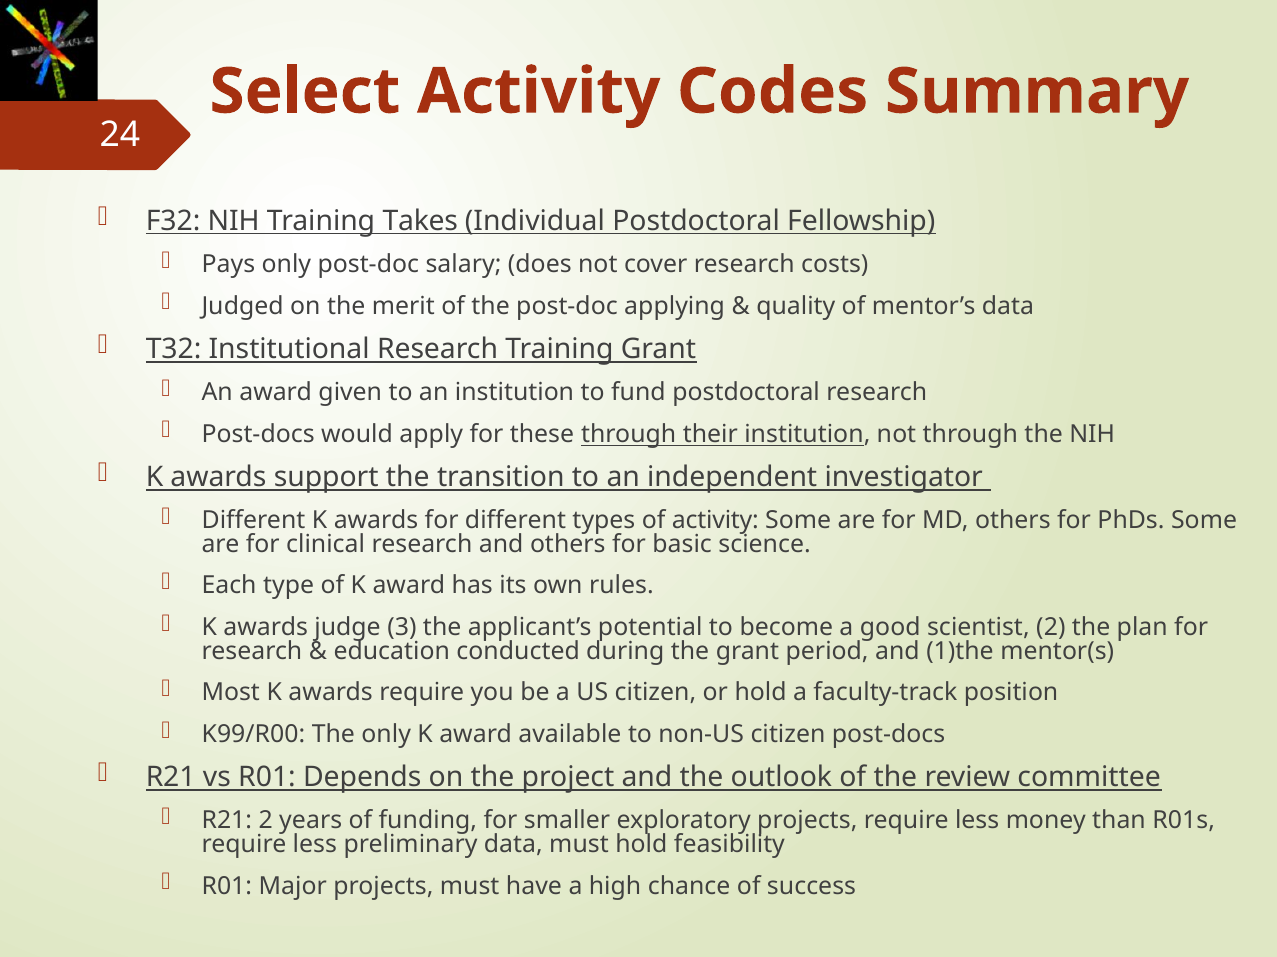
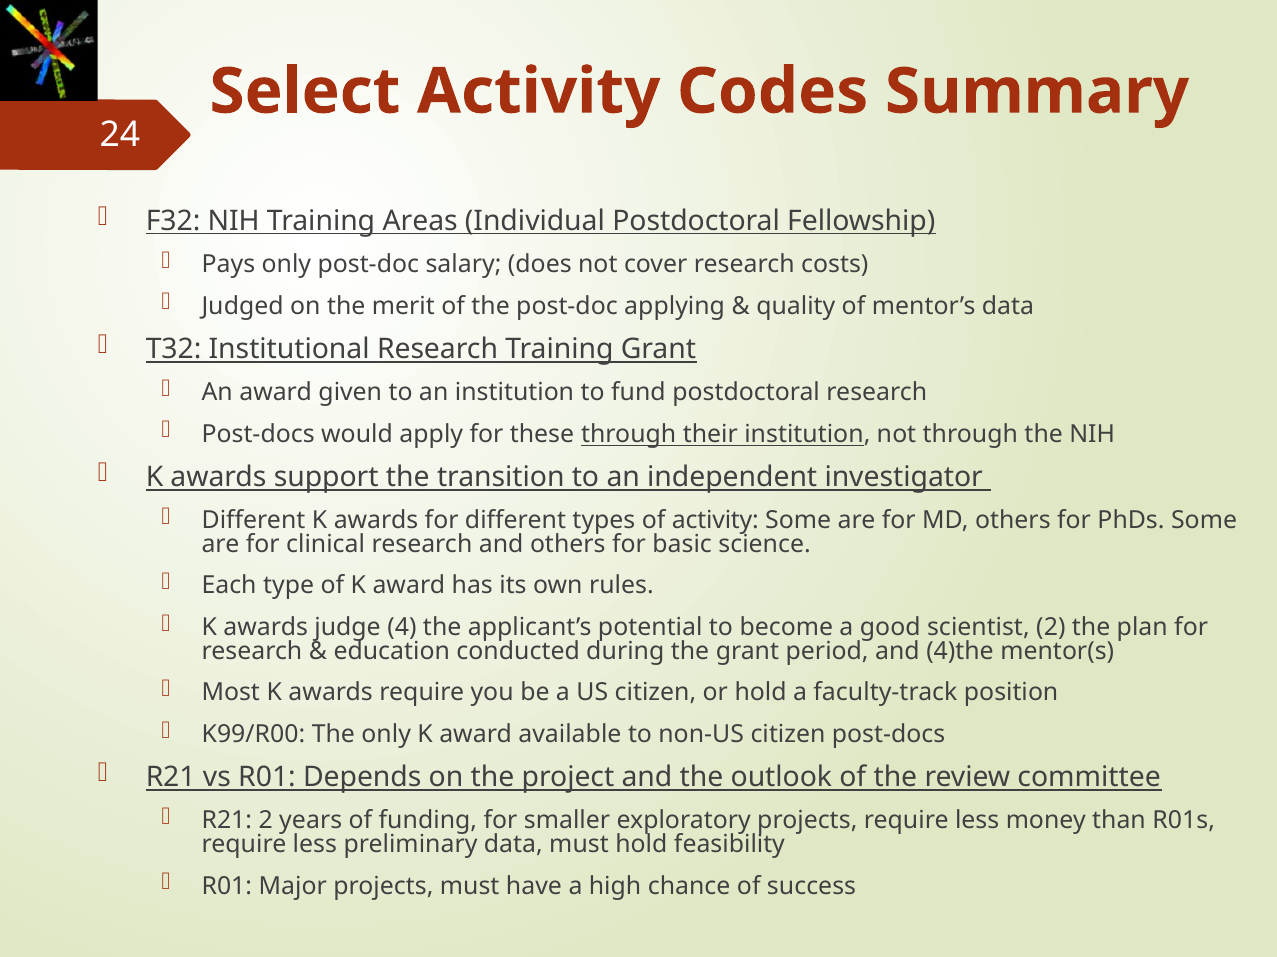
Takes: Takes -> Areas (420, 221)
3: 3 -> 4 (402, 628)
1)the: 1)the -> 4)the (960, 652)
